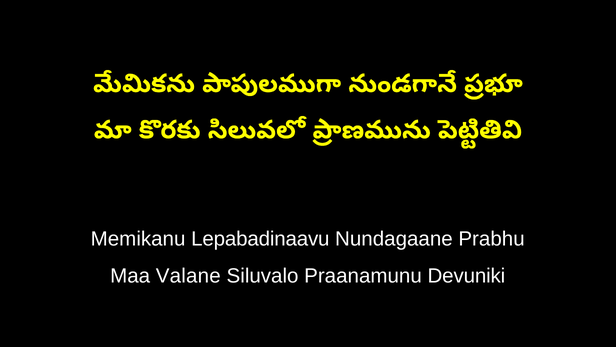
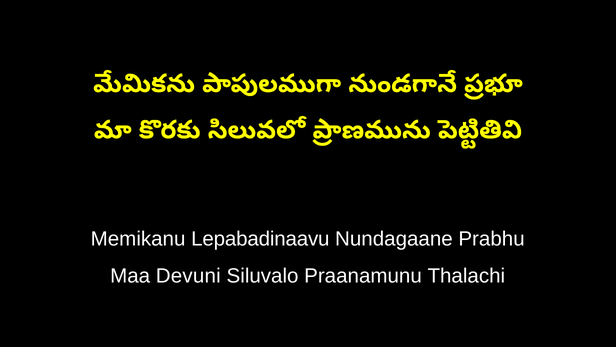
Valane: Valane -> Devuni (188, 276)
Devuniki: Devuniki -> Thalachi (466, 276)
